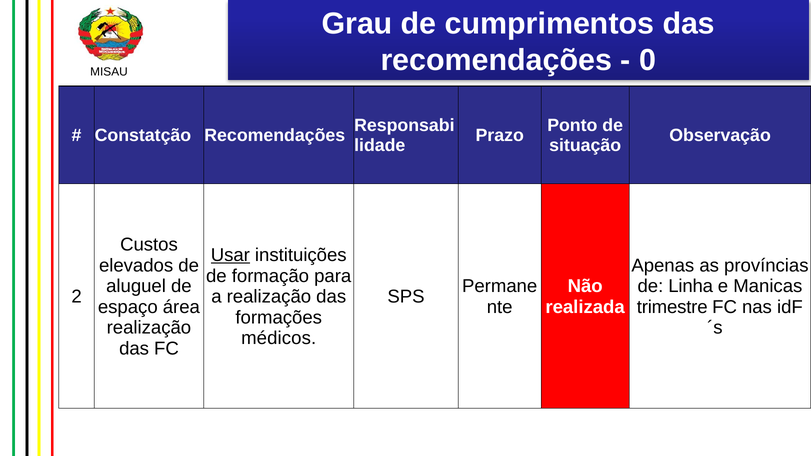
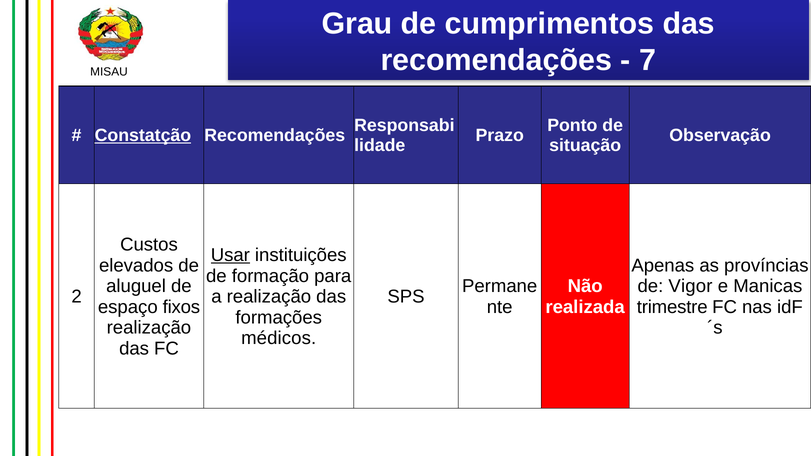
0: 0 -> 7 (648, 60)
Constatção underline: none -> present (143, 136)
Linha: Linha -> Vigor (690, 286)
área: área -> fixos (181, 307)
